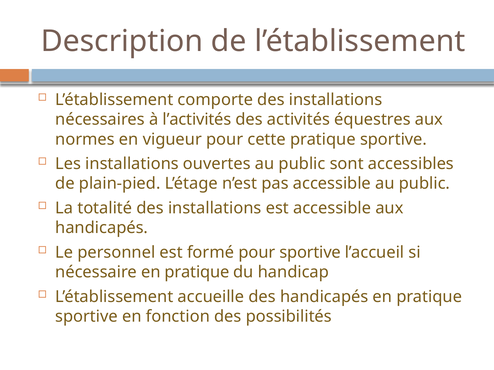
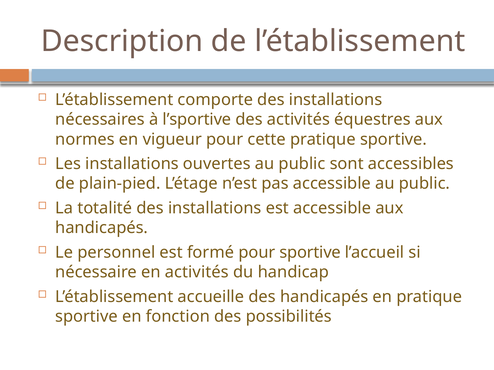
l’activités: l’activités -> l’sportive (197, 120)
nécessaire en pratique: pratique -> activités (197, 272)
